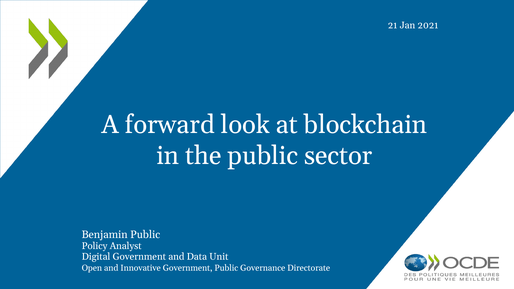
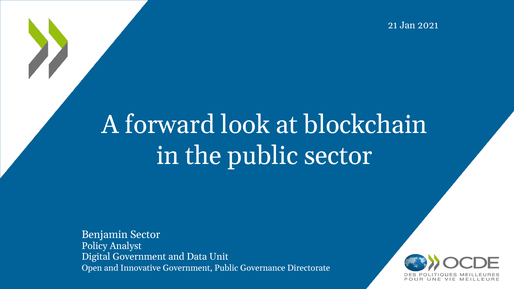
Benjamin Public: Public -> Sector (145, 235)
